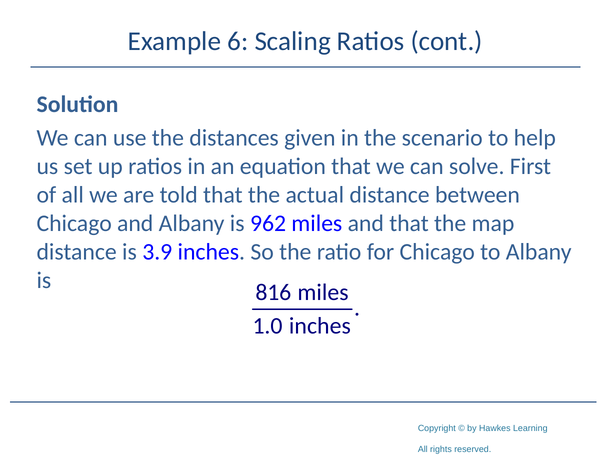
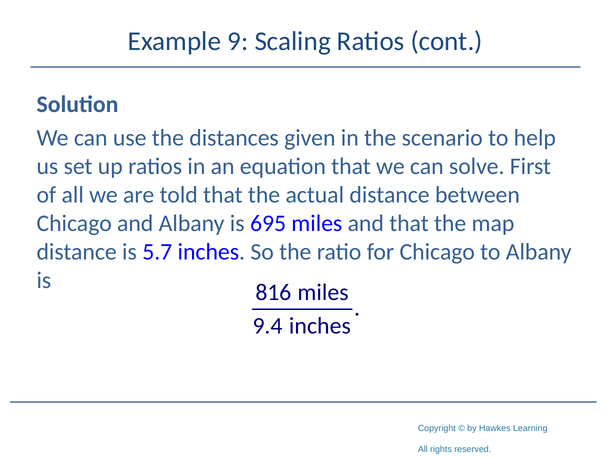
6: 6 -> 9 (238, 41)
962: 962 -> 695 (268, 223)
3.9: 3.9 -> 5.7 (157, 252)
1.0: 1.0 -> 9.4 (267, 326)
